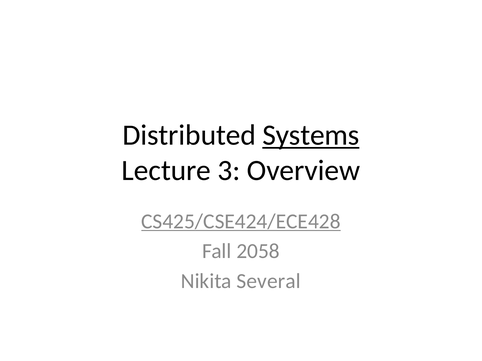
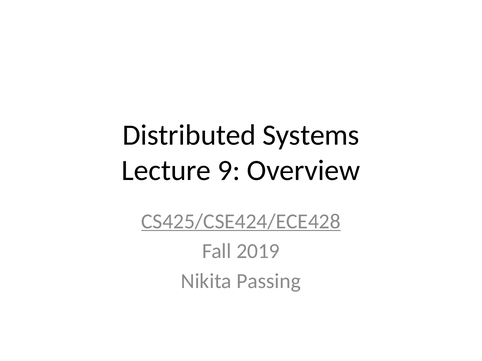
Systems underline: present -> none (311, 135)
3: 3 -> 9 (229, 171)
2058: 2058 -> 2019 (258, 252)
Several: Several -> Passing (269, 282)
